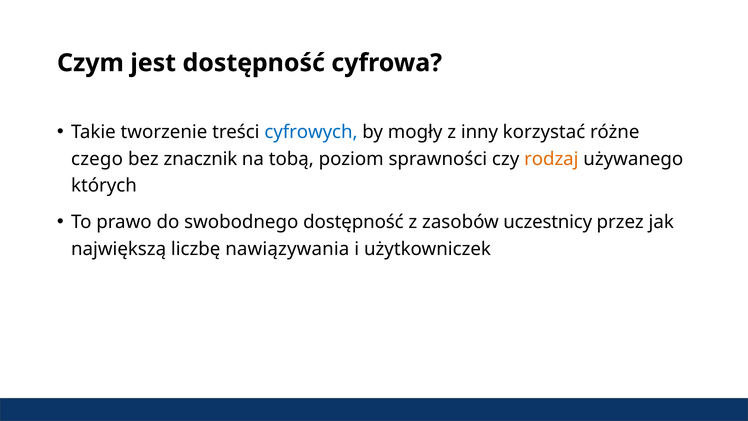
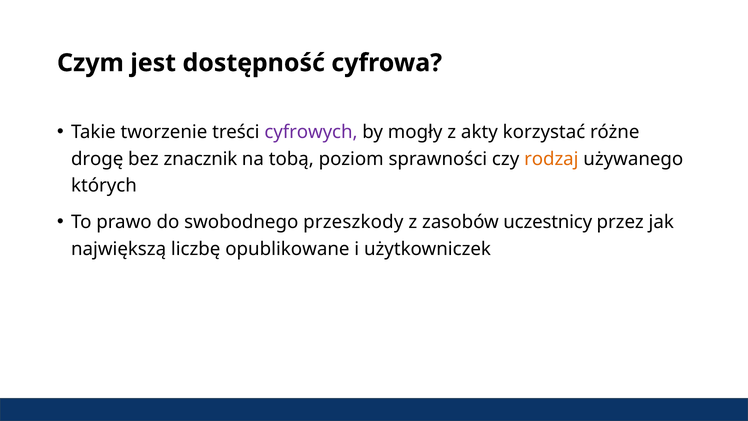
cyfrowych colour: blue -> purple (311, 132)
inny: inny -> akty (479, 132)
czego: czego -> drogę (97, 159)
swobodnego dostępność: dostępność -> przeszkody (353, 222)
nawiązywania: nawiązywania -> opublikowane (287, 249)
